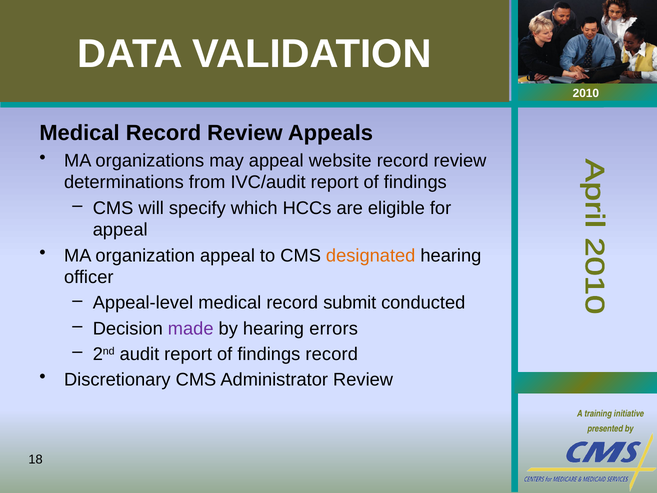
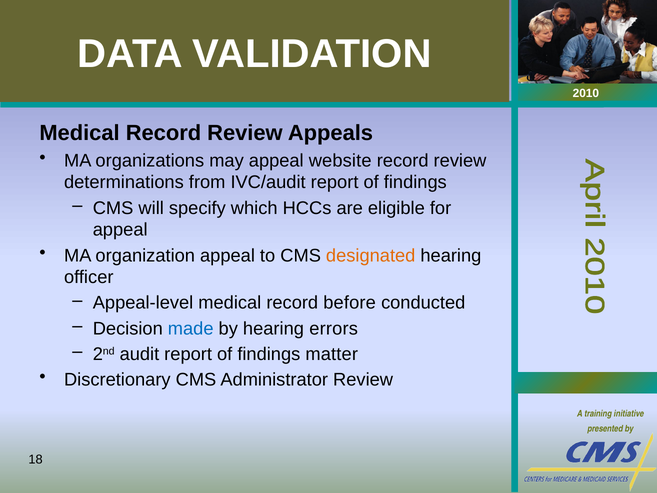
submit: submit -> before (350, 303)
made colour: purple -> blue (191, 328)
findings record: record -> matter (332, 354)
